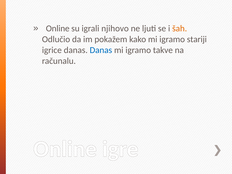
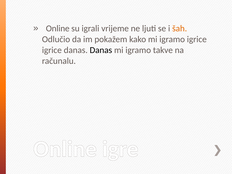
njihovo: njihovo -> vrijeme (115, 28)
igramo stariji: stariji -> igrice (197, 39)
Danas colour: blue -> black (101, 50)
